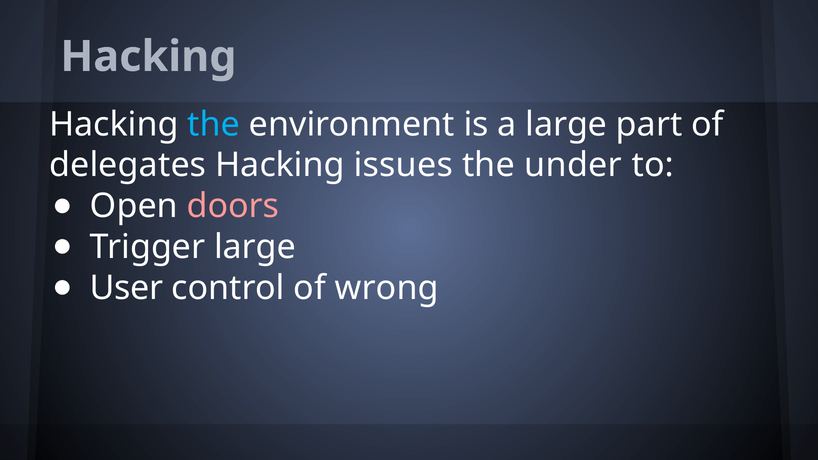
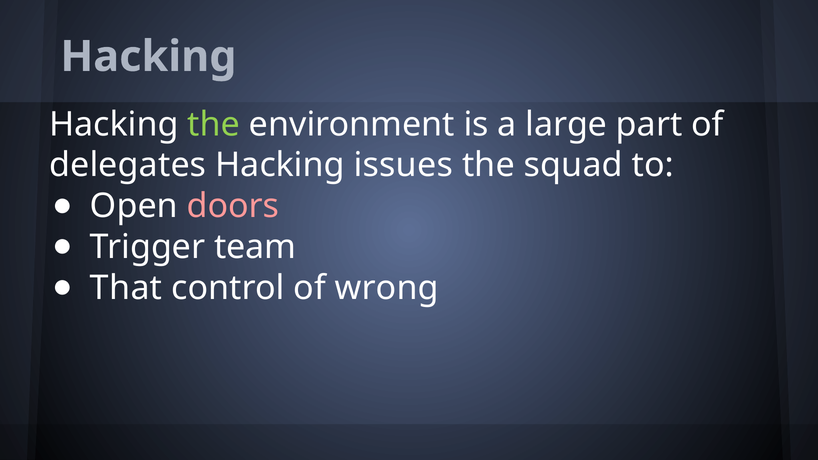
the colour: light blue -> light green (214, 124)
under: under -> squad (573, 165)
Trigger large: large -> team (255, 247)
User: User -> That (126, 288)
